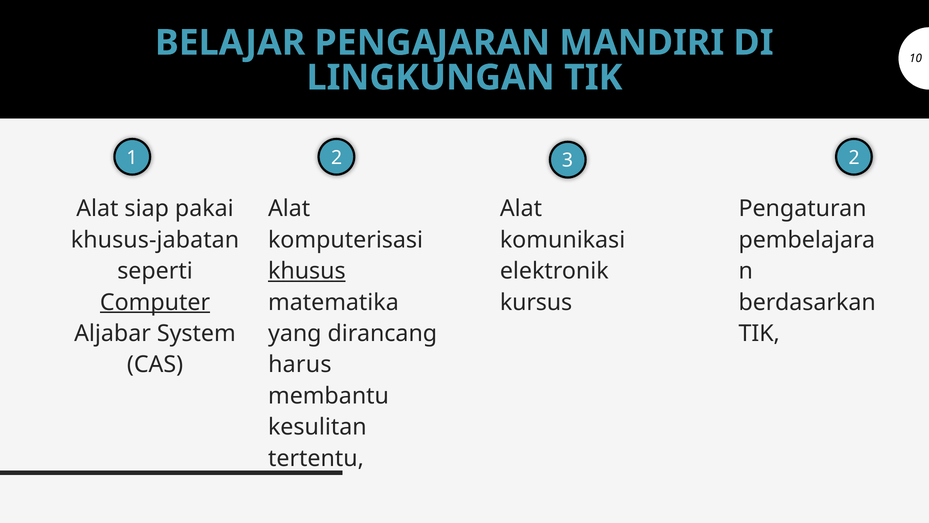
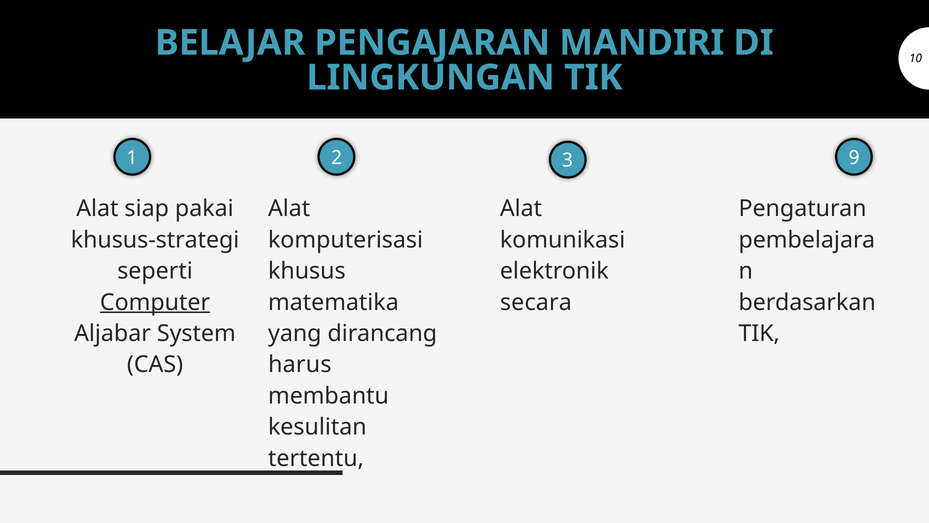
1 2: 2 -> 9 (854, 158)
khusus-jabatan: khusus-jabatan -> khusus-strategi (155, 240)
khusus underline: present -> none (307, 271)
kursus: kursus -> secara (536, 302)
